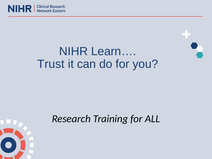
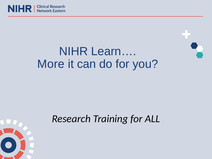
Trust: Trust -> More (51, 64)
